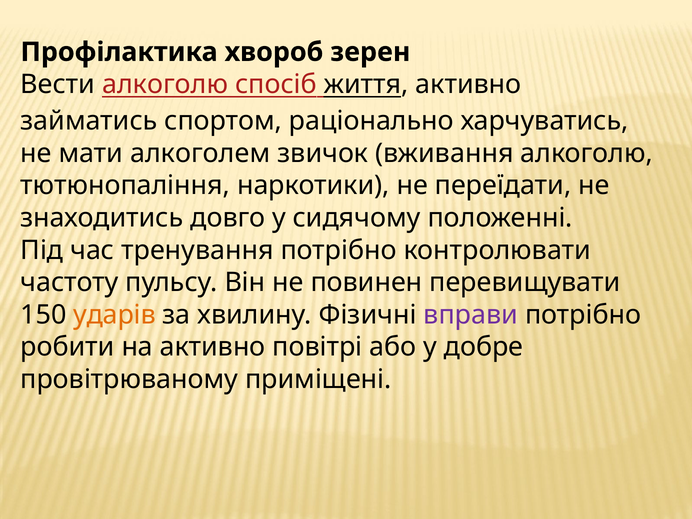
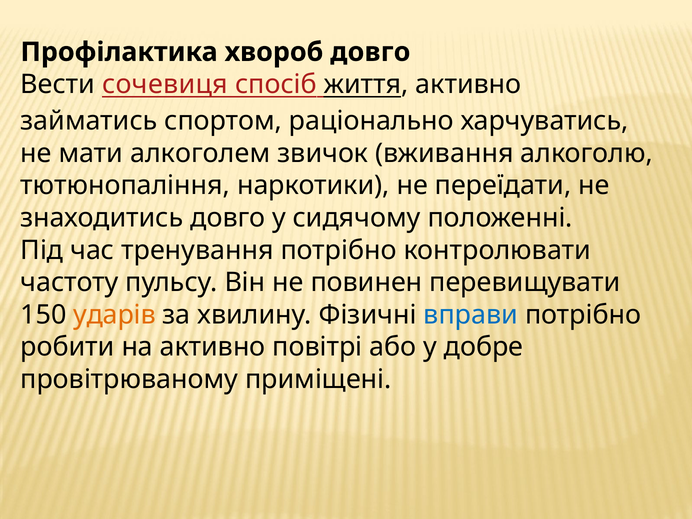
хвороб зерен: зерен -> довго (370, 52)
Вести алкоголю: алкоголю -> сочевиця (165, 84)
вправи colour: purple -> blue (471, 315)
